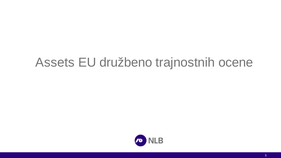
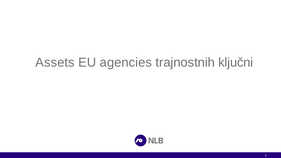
družbeno: družbeno -> agencies (126, 62)
ocene: ocene -> ključni (236, 62)
